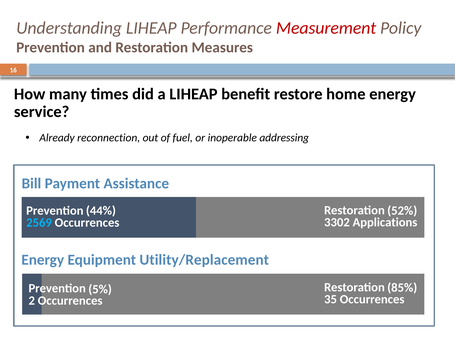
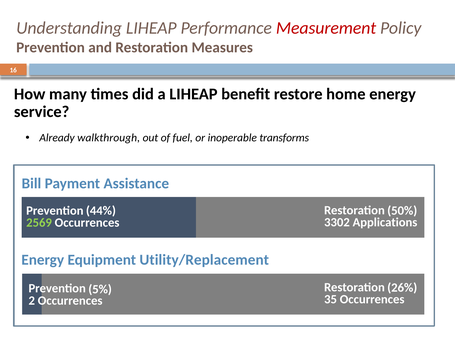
reconnection: reconnection -> walkthrough (109, 138)
addressing: addressing -> transforms (284, 138)
52%: 52% -> 50% (402, 211)
2569 colour: light blue -> light green (39, 223)
85%: 85% -> 26% (402, 288)
